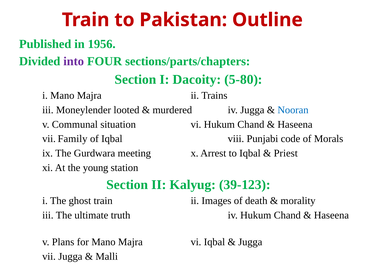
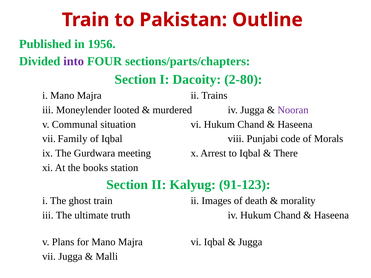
5-80: 5-80 -> 2-80 (243, 80)
Nooran colour: blue -> purple (293, 110)
Priest: Priest -> There (286, 153)
young: young -> books (95, 168)
39-123: 39-123 -> 91-123 (245, 185)
